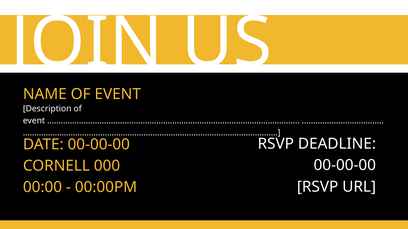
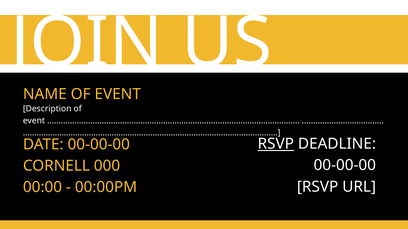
RSVP underline: none -> present (276, 144)
